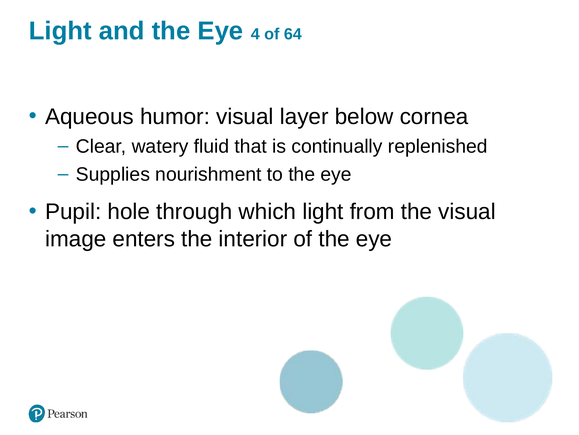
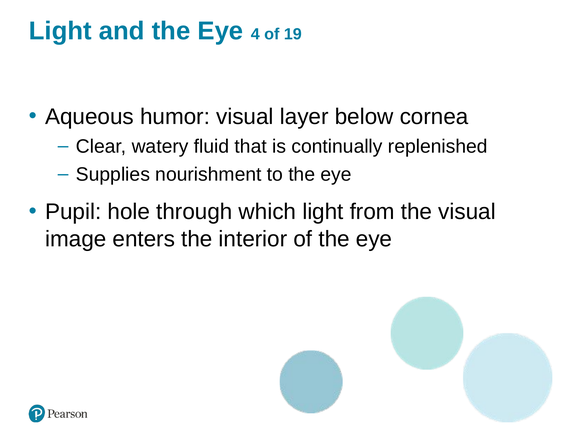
64: 64 -> 19 (293, 34)
